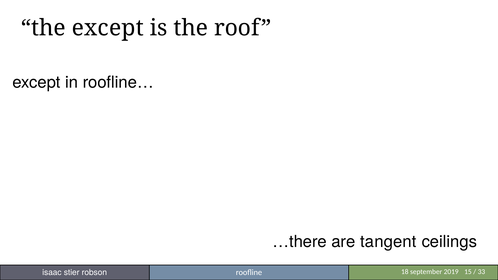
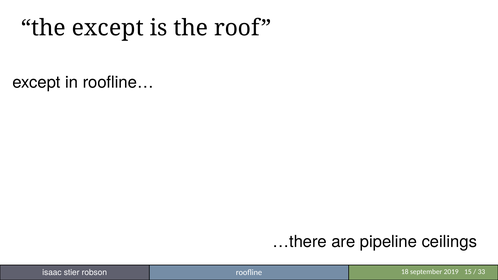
tangent: tangent -> pipeline (388, 242)
